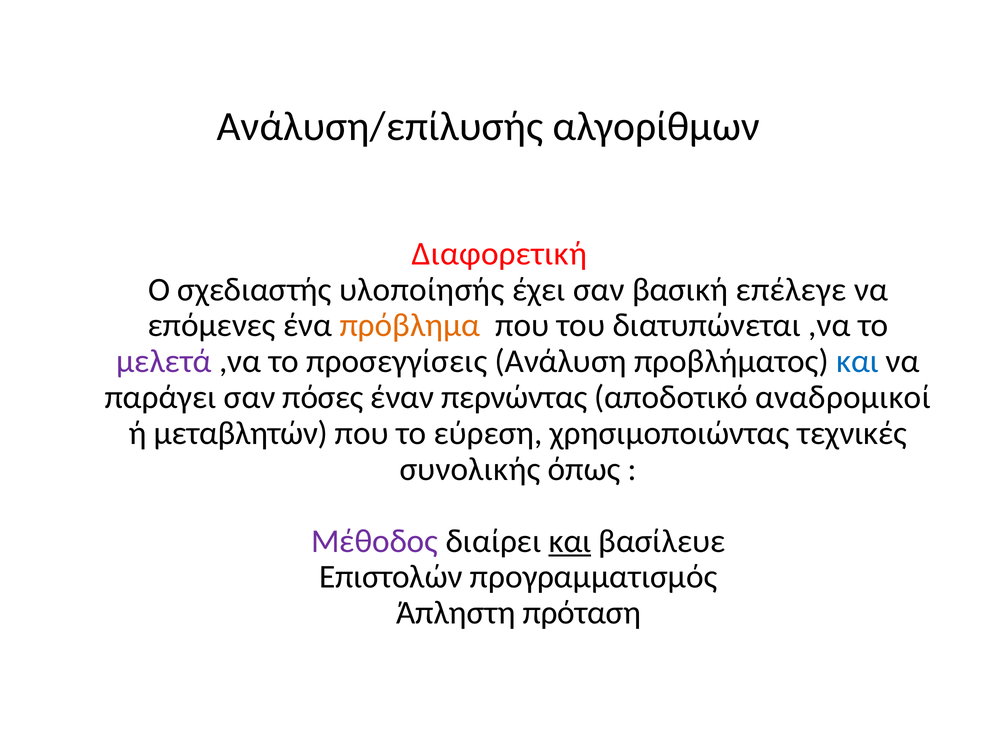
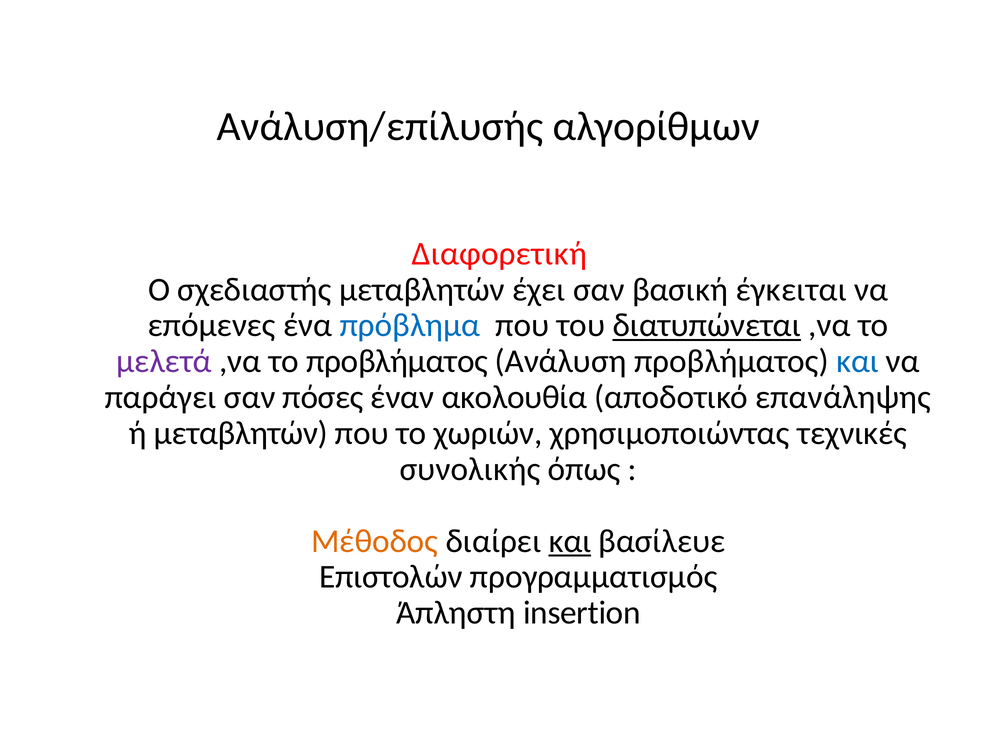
σχεδιαστής υλοποίησής: υλοποίησής -> μεταβλητών (422, 290)
επέλεγε: επέλεγε -> έγκειται (791, 290)
πρόβλημα colour: orange -> blue (410, 326)
διατυπώνεται underline: none -> present (707, 326)
το προσεγγίσεις: προσεγγίσεις -> προβλήματος (397, 362)
περνώντας: περνώντας -> ακολουθία (514, 397)
αναδρομικοί: αναδρομικοί -> επανάληψης (843, 397)
εύρεση: εύρεση -> χωριών (488, 433)
Μέθοδος colour: purple -> orange (375, 541)
πρόταση: πρόταση -> insertion (582, 613)
